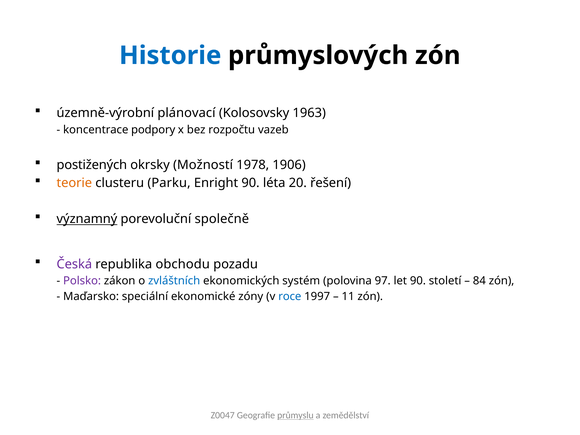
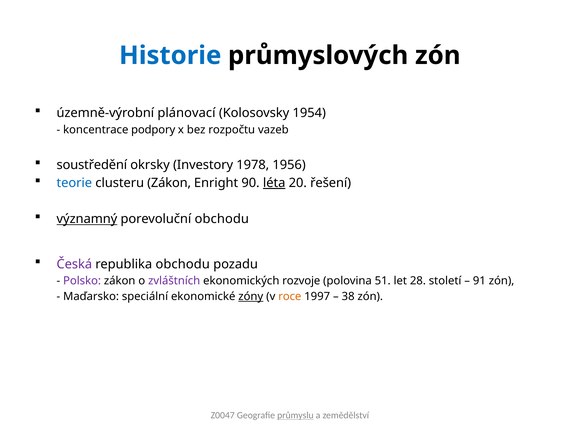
1963: 1963 -> 1954 (309, 113)
postižených: postižených -> soustředění (92, 165)
Možností: Možností -> Investory (203, 165)
1906: 1906 -> 1956 (289, 165)
teorie colour: orange -> blue (74, 183)
clusteru Parku: Parku -> Zákon (169, 183)
léta underline: none -> present (274, 183)
porevoluční společně: společně -> obchodu (222, 219)
zvláštních colour: blue -> purple (174, 281)
systém: systém -> rozvoje (301, 281)
97: 97 -> 51 (383, 281)
let 90: 90 -> 28 (418, 281)
84: 84 -> 91 (479, 281)
zóny underline: none -> present (251, 297)
roce colour: blue -> orange (290, 297)
11: 11 -> 38 (348, 297)
